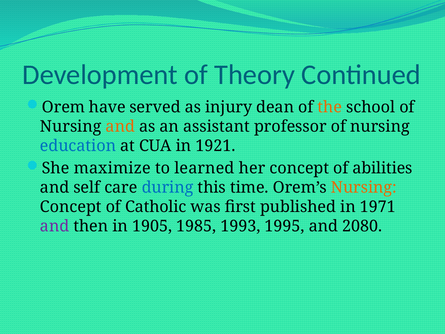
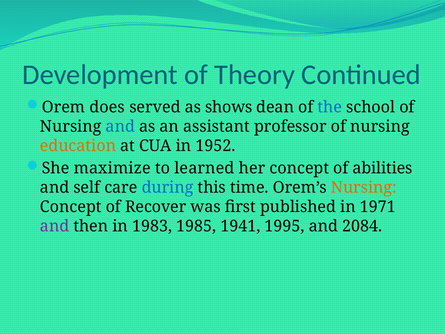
have: have -> does (107, 107)
injury: injury -> shows (229, 107)
the colour: orange -> blue (330, 107)
and colour: orange -> blue (120, 126)
education colour: blue -> orange (78, 146)
1921: 1921 -> 1952 (215, 146)
Catholic: Catholic -> Recover (156, 207)
1905: 1905 -> 1983 (152, 226)
1993: 1993 -> 1941 (240, 226)
2080: 2080 -> 2084 (362, 226)
